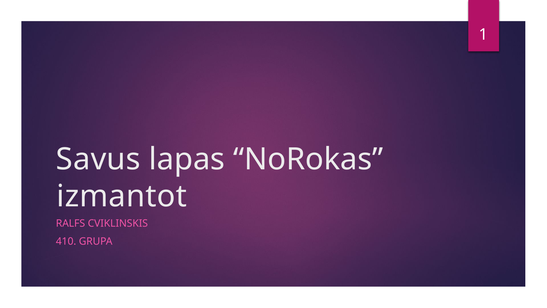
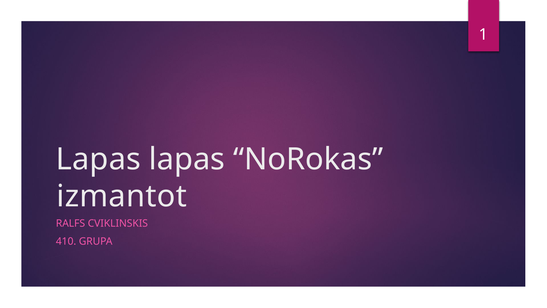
Savus: Savus -> Lapas (98, 159)
